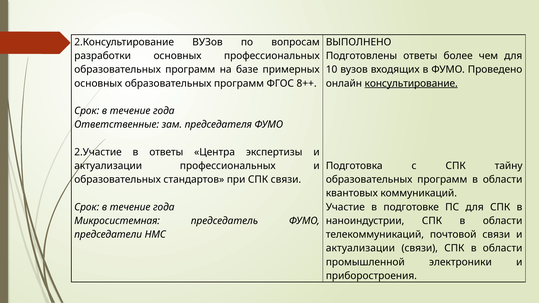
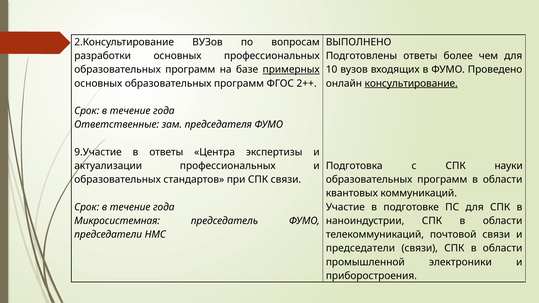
примерных underline: none -> present (291, 70)
8++: 8++ -> 2++ (307, 83)
2.Участие: 2.Участие -> 9.Участие (98, 152)
тайну: тайну -> науки (509, 166)
актуализации: актуализации -> председатели (360, 248)
